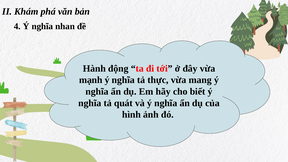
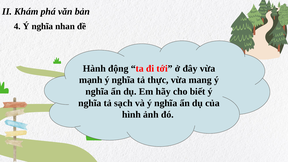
quát: quát -> sạch (123, 103)
